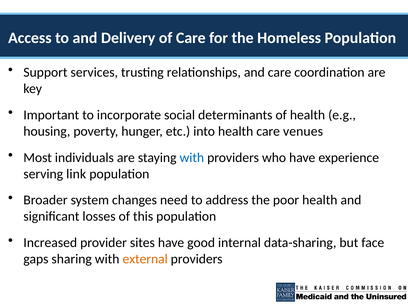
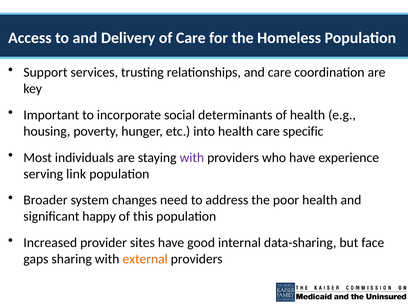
venues: venues -> specific (303, 131)
with colour: blue -> purple (192, 158)
losses: losses -> happy (99, 216)
